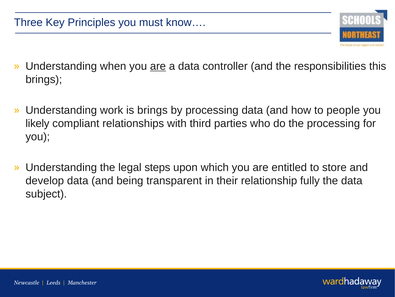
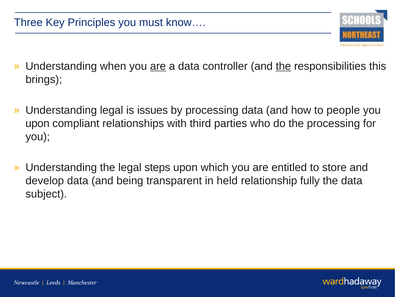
the underline: none -> present (283, 66)
Understanding work: work -> legal (112, 110)
is brings: brings -> issues (153, 110)
likely: likely -> upon (37, 123)
their: their -> held (227, 180)
